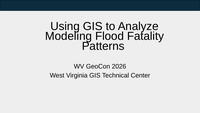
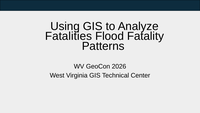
Modeling: Modeling -> Fatalities (69, 36)
